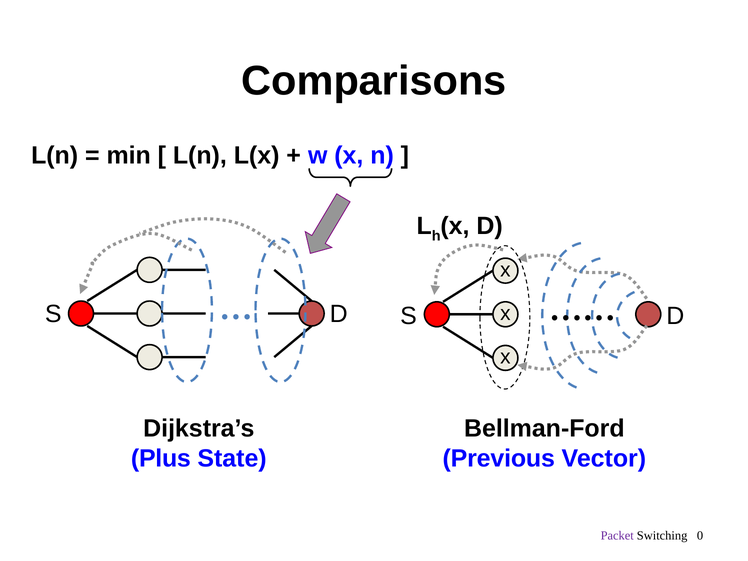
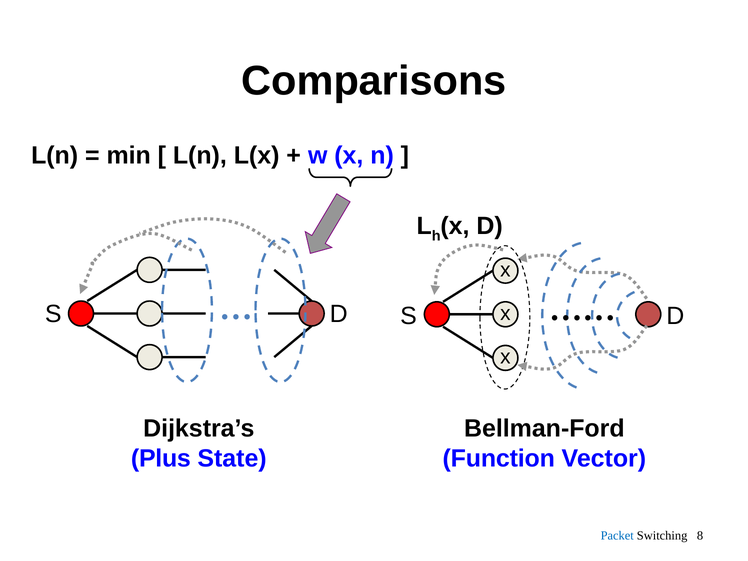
Previous: Previous -> Function (499, 458)
Packet colour: purple -> blue (617, 536)
0: 0 -> 8 (700, 536)
